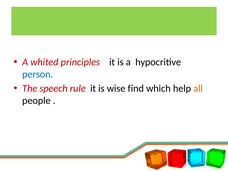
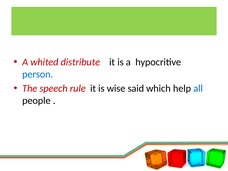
principles: principles -> distribute (80, 62)
find: find -> said (136, 88)
all colour: orange -> blue (198, 88)
